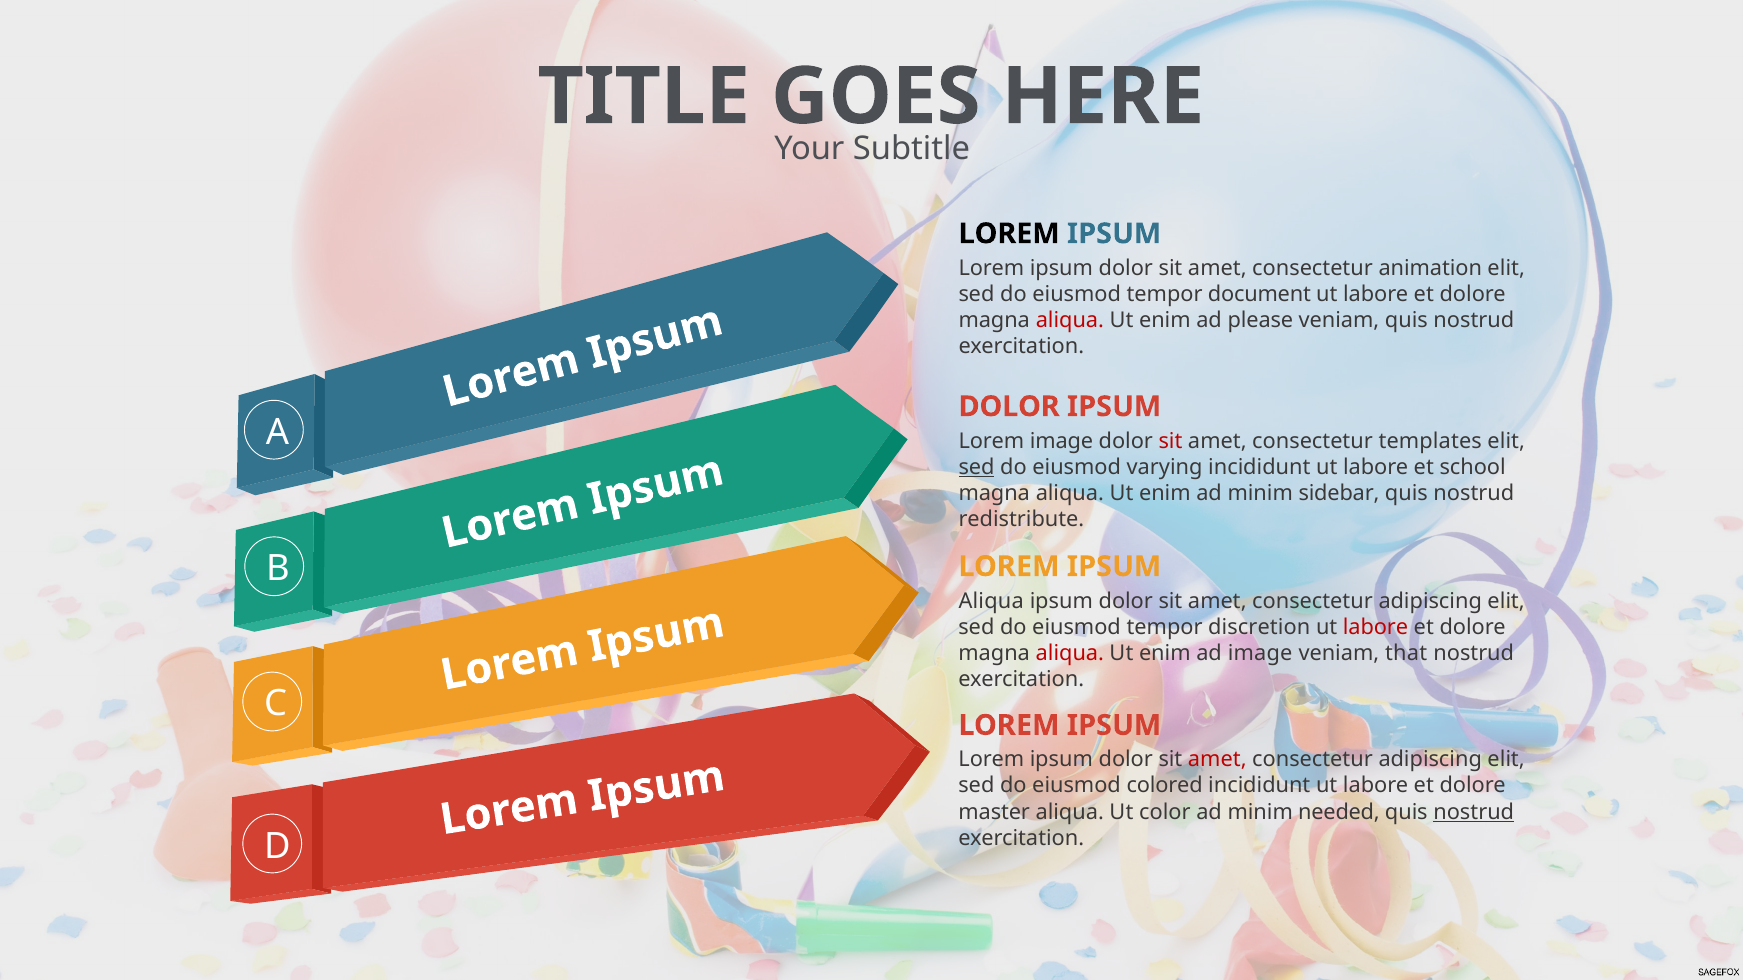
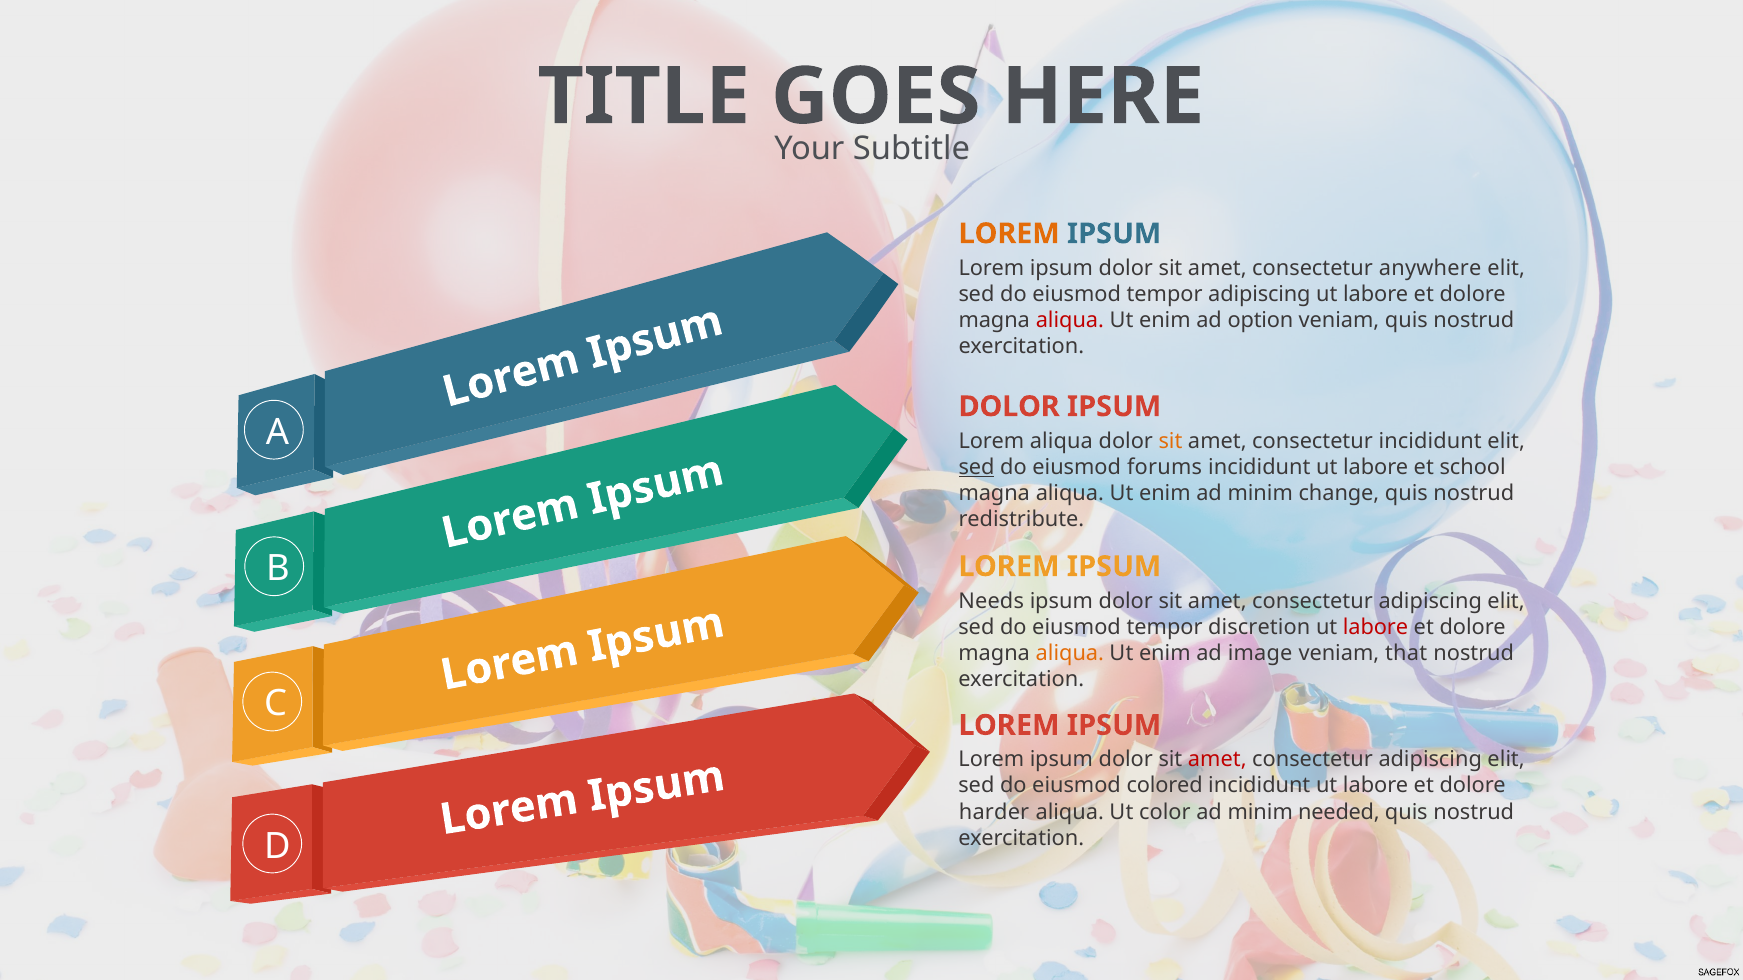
LOREM colour: black -> orange (1009, 234)
animation: animation -> anywhere (1430, 268)
tempor document: document -> adipiscing (1259, 294)
please: please -> option (1260, 320)
Lorem image: image -> aliqua (1061, 441)
sit colour: red -> orange (1171, 441)
consectetur templates: templates -> incididunt (1430, 441)
varying: varying -> forums (1165, 467)
sidebar: sidebar -> change (1339, 493)
Aliqua: Aliqua -> Needs (991, 601)
aliqua colour: red -> orange (1070, 653)
master: master -> harder (994, 812)
nostrud underline: present -> none (1474, 812)
